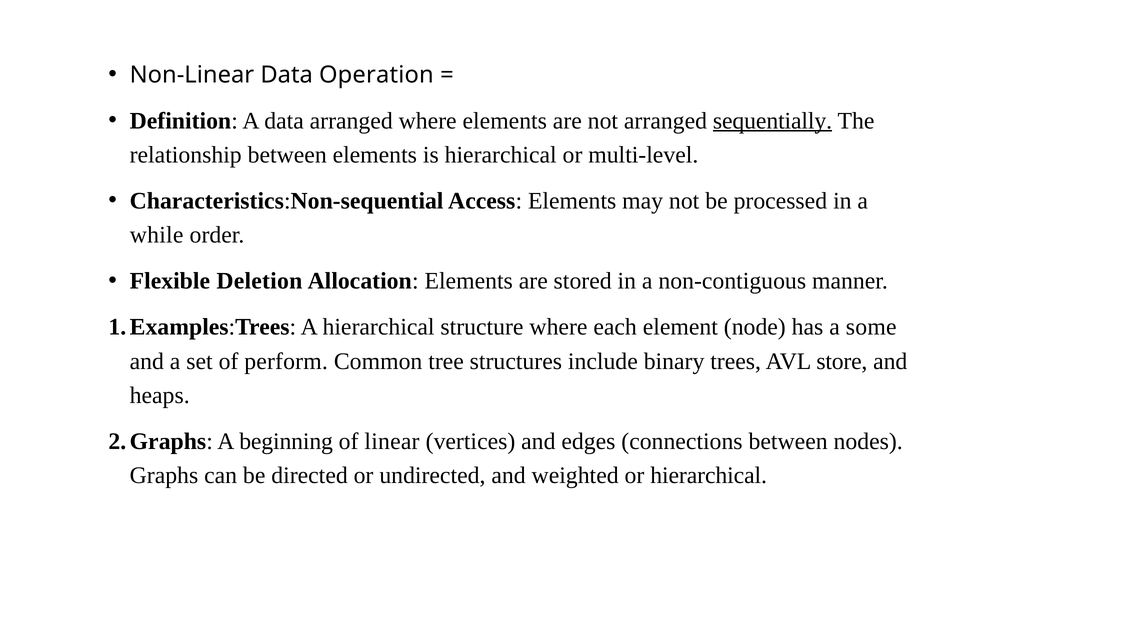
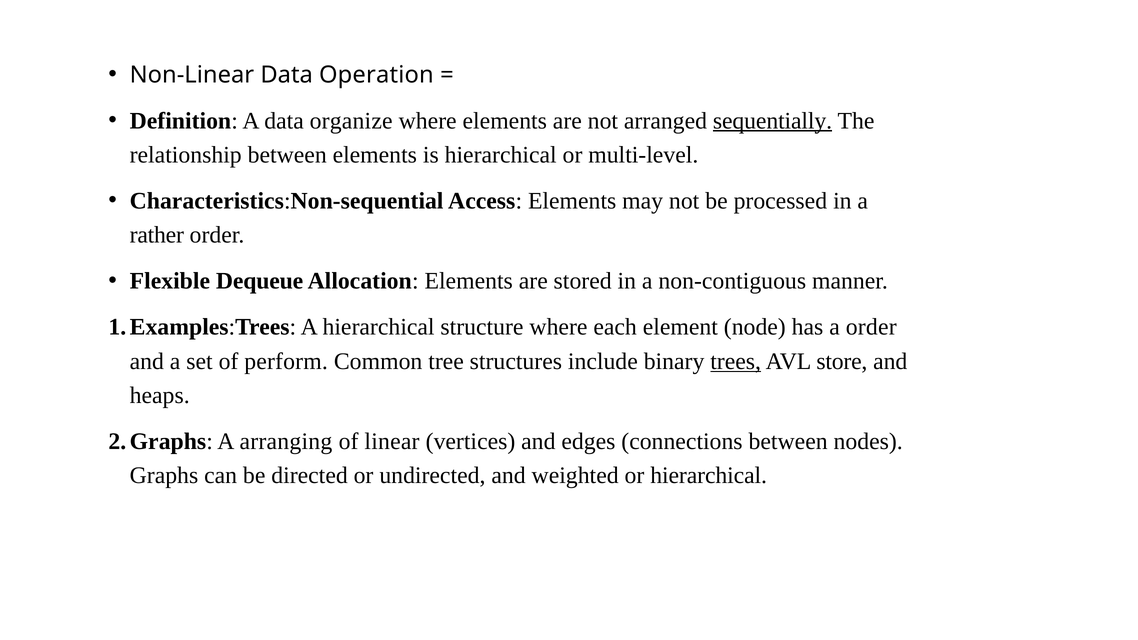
data arranged: arranged -> organize (351, 121)
while: while -> rather (157, 235)
Deletion: Deletion -> Dequeue (260, 281)
a some: some -> order (871, 327)
trees underline: none -> present (736, 361)
beginning: beginning -> arranging (286, 442)
